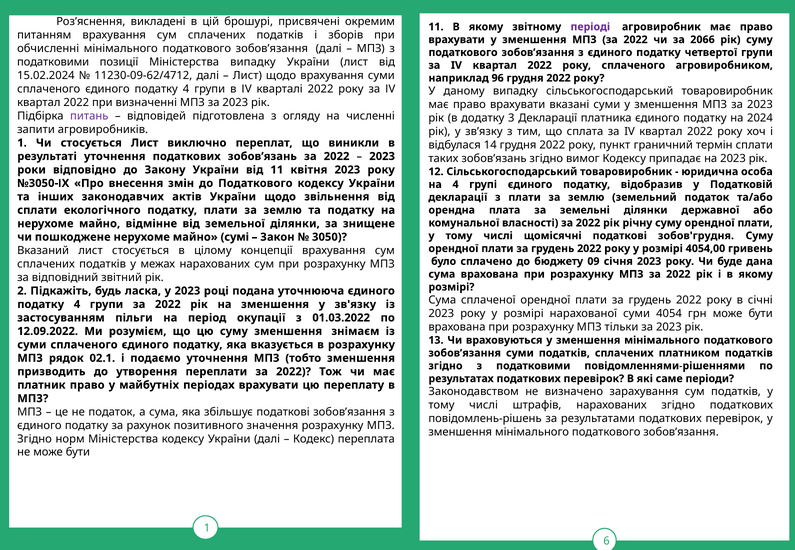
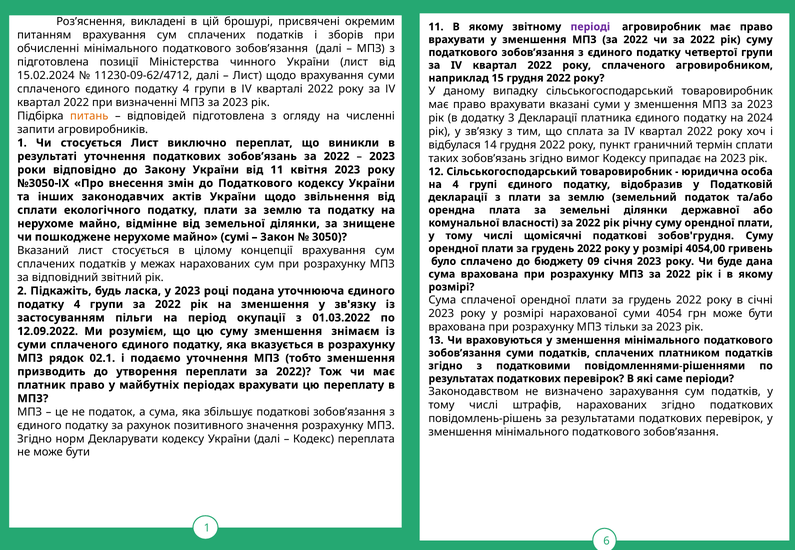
чи за 2066: 2066 -> 2022 (703, 40)
податковими: податковими -> підготовлена (53, 62)
Міністерства випадку: випадку -> чинного (253, 62)
96: 96 -> 15 (498, 78)
питань colour: purple -> orange (89, 116)
норм Міністерства: Міністерства -> Декларувати (123, 439)
